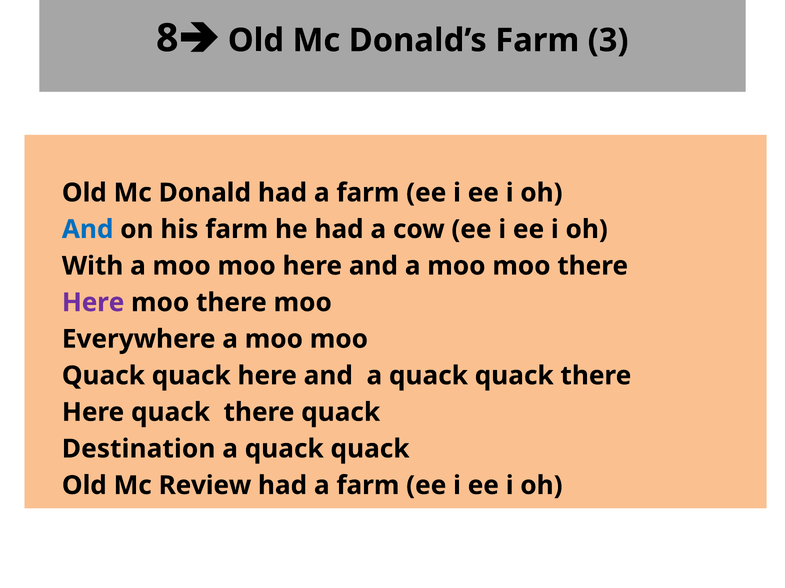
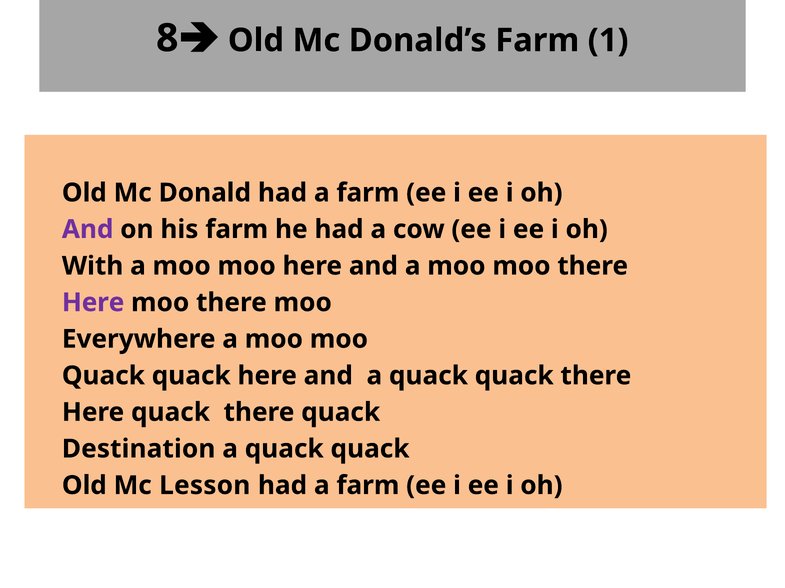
3: 3 -> 1 (608, 40)
And colour: blue -> purple (88, 230)
Review: Review -> Lesson (205, 486)
